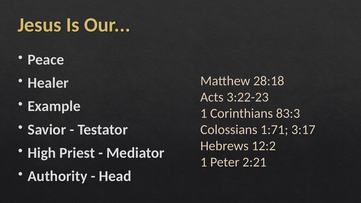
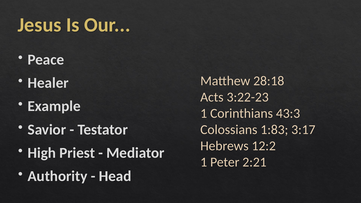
83:3: 83:3 -> 43:3 (288, 113)
1:71: 1:71 -> 1:83 (274, 130)
